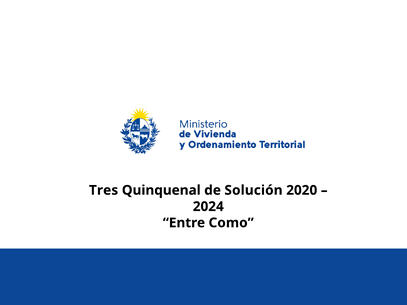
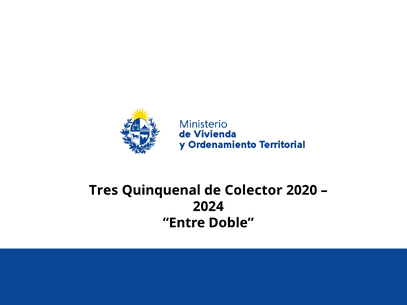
Solución: Solución -> Colector (253, 190)
Como: Como -> Doble (231, 223)
